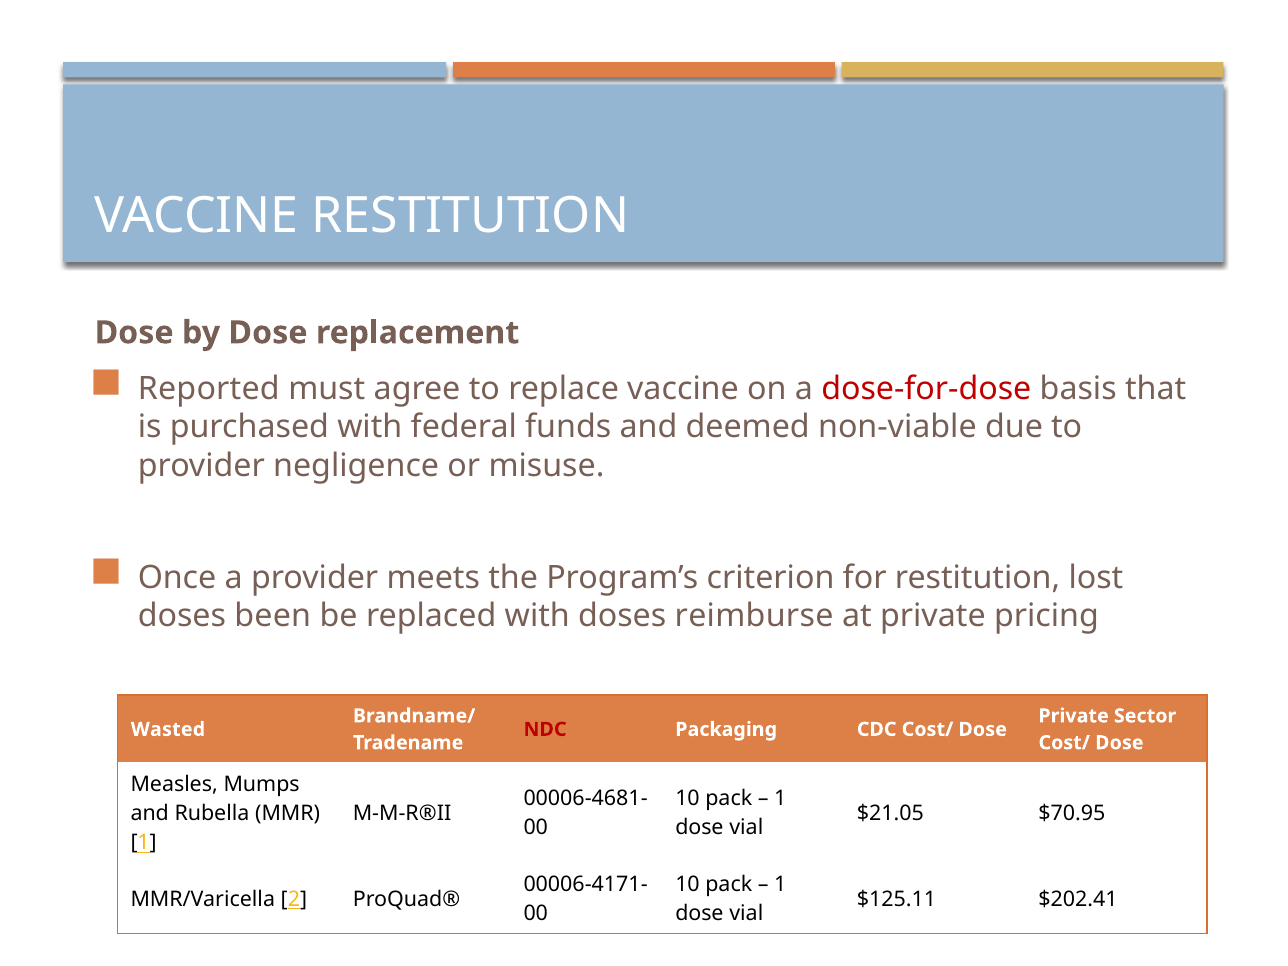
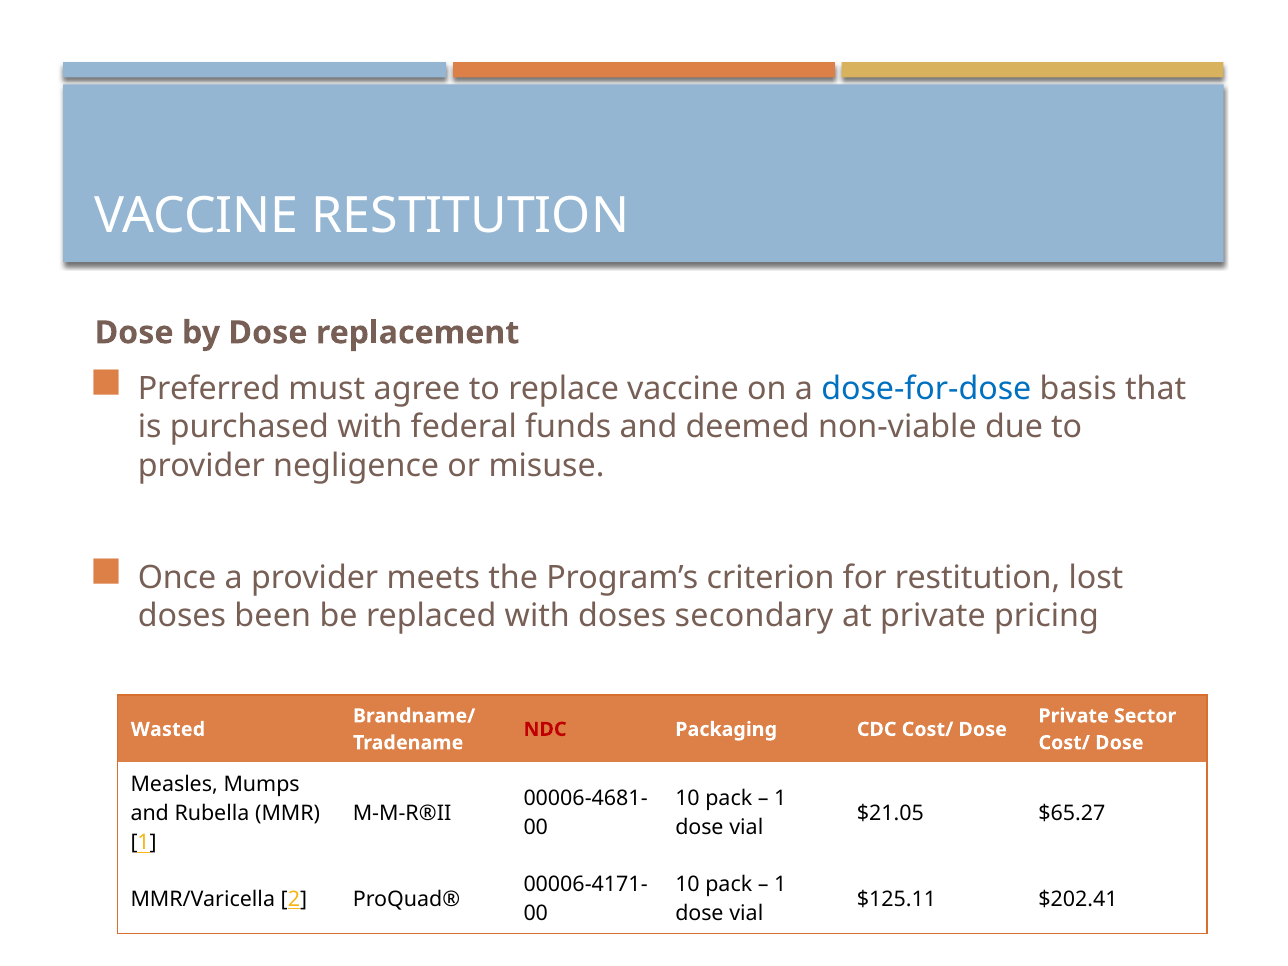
Reported: Reported -> Preferred (209, 389)
dose-for-dose colour: red -> blue (926, 389)
reimburse: reimburse -> secondary (754, 616)
$70.95: $70.95 -> $65.27 (1072, 813)
